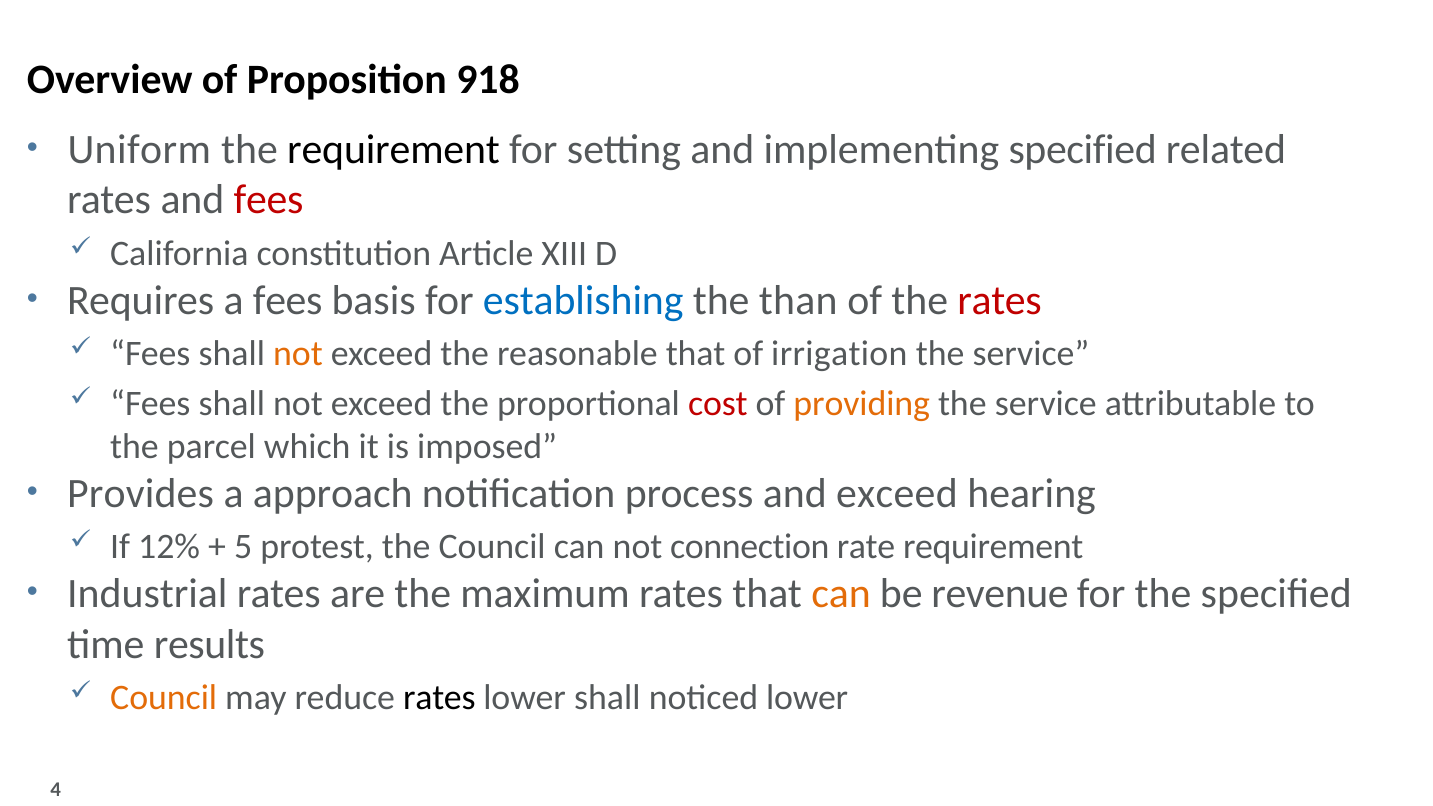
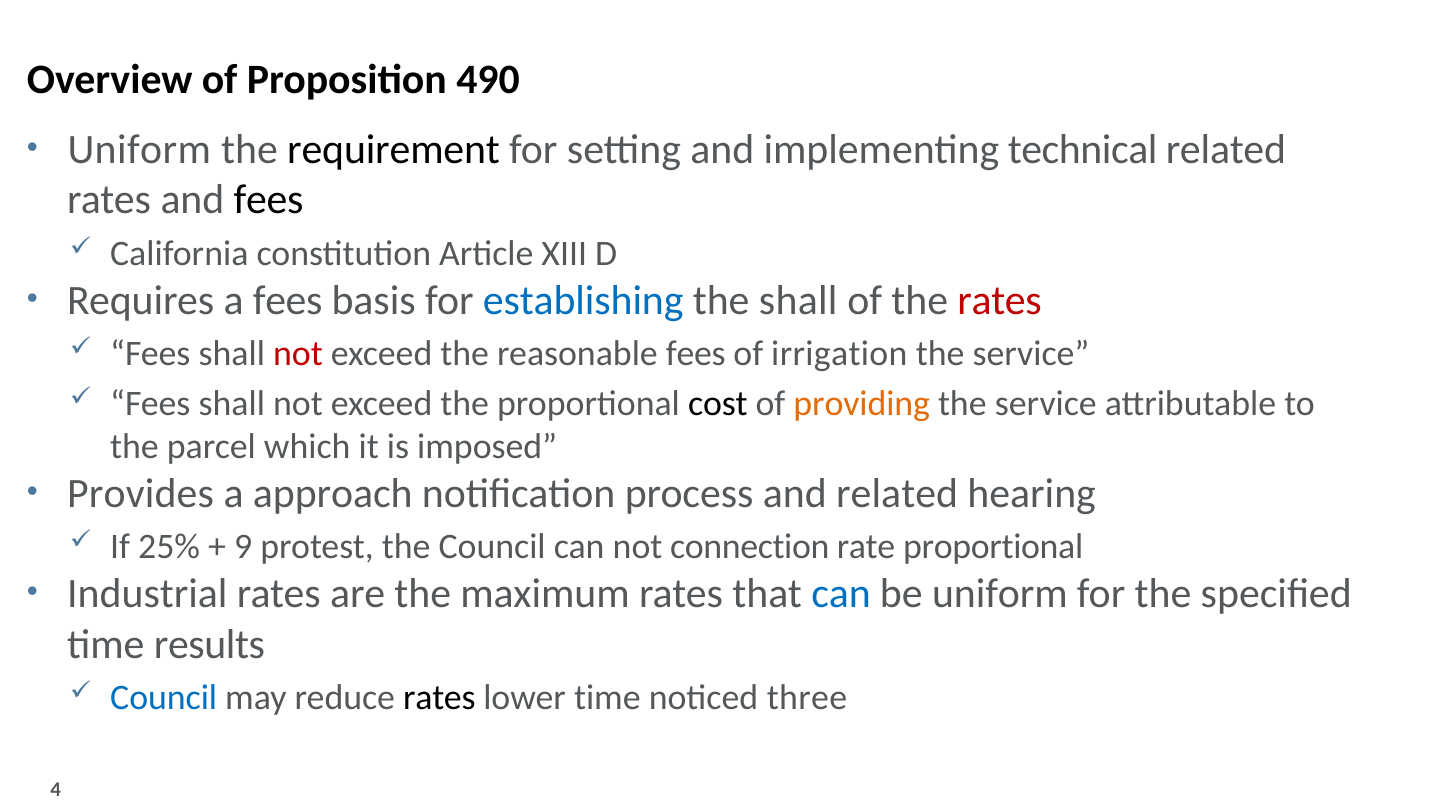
918: 918 -> 490 (488, 80)
implementing specified: specified -> technical (1083, 150)
fees colour: red -> black (269, 200)
the than: than -> shall (798, 300)
not colour: orange -> red (298, 354)
reasonable that: that -> fees (696, 354)
cost colour: red -> black (718, 404)
and exceed: exceed -> related (897, 494)
12%: 12% -> 25% (169, 547)
5: 5 -> 9 (243, 547)
rate requirement: requirement -> proportional (993, 547)
can colour: orange -> blue (841, 594)
be revenue: revenue -> uniform (1000, 594)
Council colour: orange -> blue (164, 698)
lower shall: shall -> time (607, 698)
noticed lower: lower -> three (807, 698)
